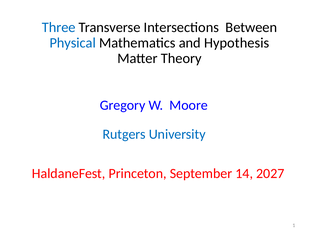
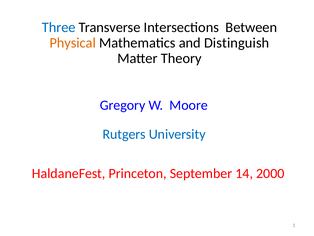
Physical colour: blue -> orange (73, 43)
Hypothesis: Hypothesis -> Distinguish (237, 43)
2027: 2027 -> 2000 (270, 173)
